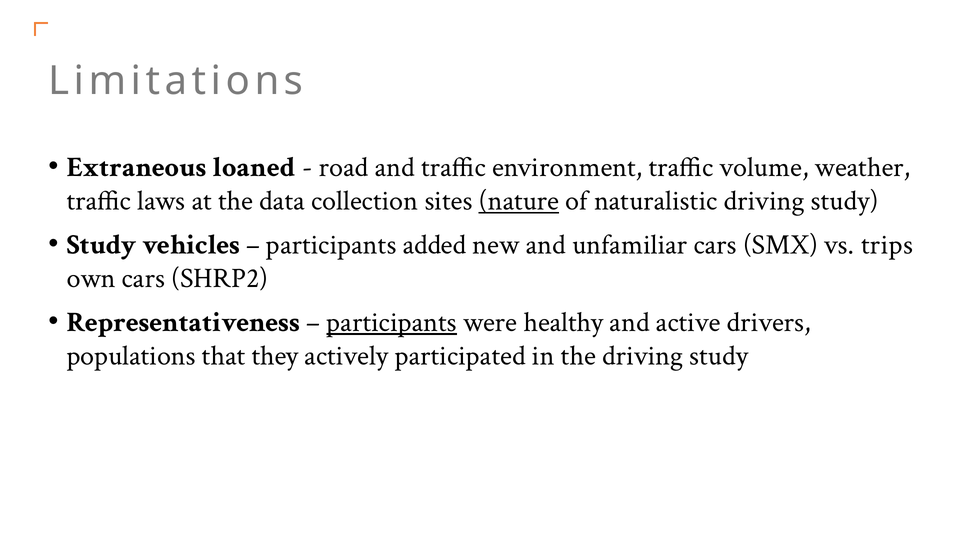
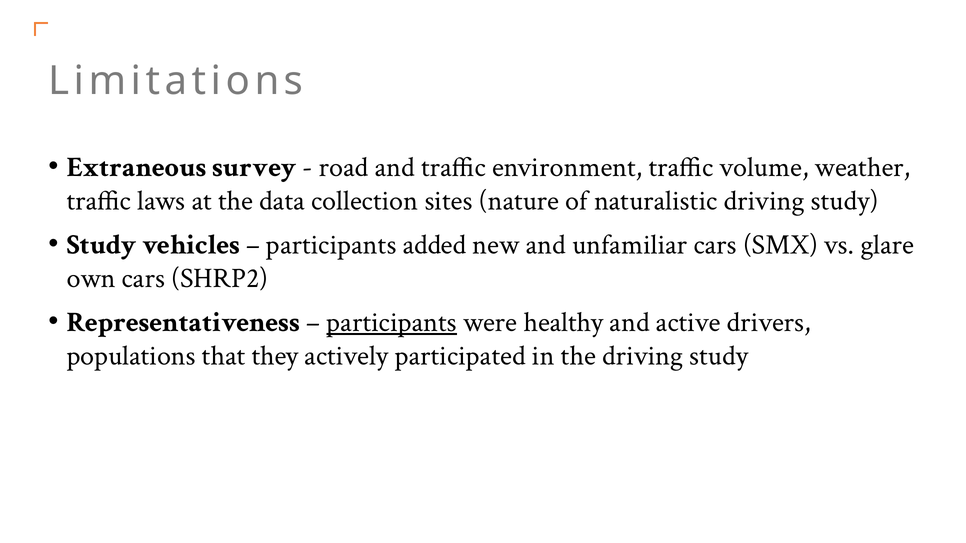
loaned: loaned -> survey (254, 167)
nature underline: present -> none (519, 201)
trips: trips -> glare (887, 245)
